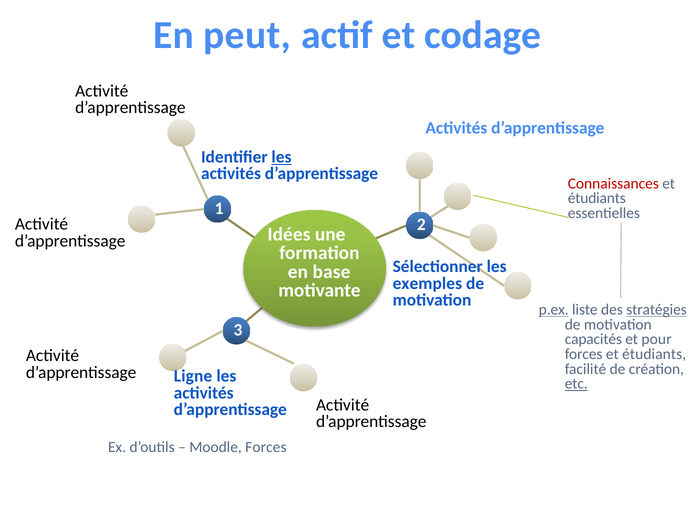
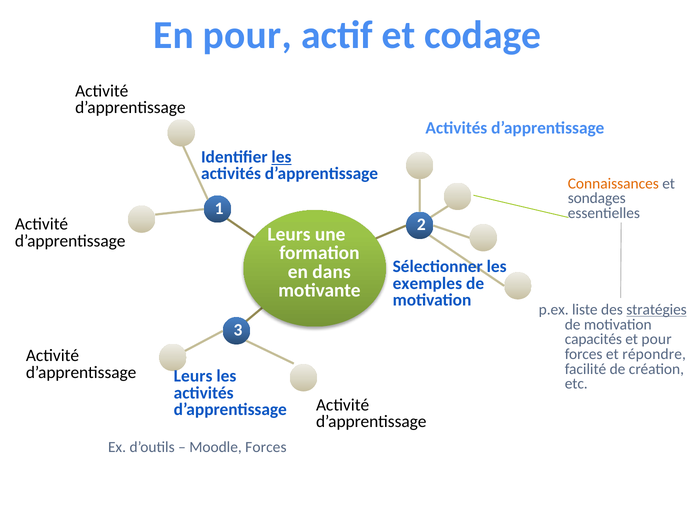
En peut: peut -> pour (247, 35)
Connaissances colour: red -> orange (613, 183)
étudiants: étudiants -> sondages (597, 198)
Idées: Idées -> Leurs (289, 234)
base: base -> dans (332, 271)
p.ex underline: present -> none (554, 309)
forces et étudiants: étudiants -> répondre (654, 354)
Ligne: Ligne -> Leurs (193, 376)
etc underline: present -> none (576, 383)
